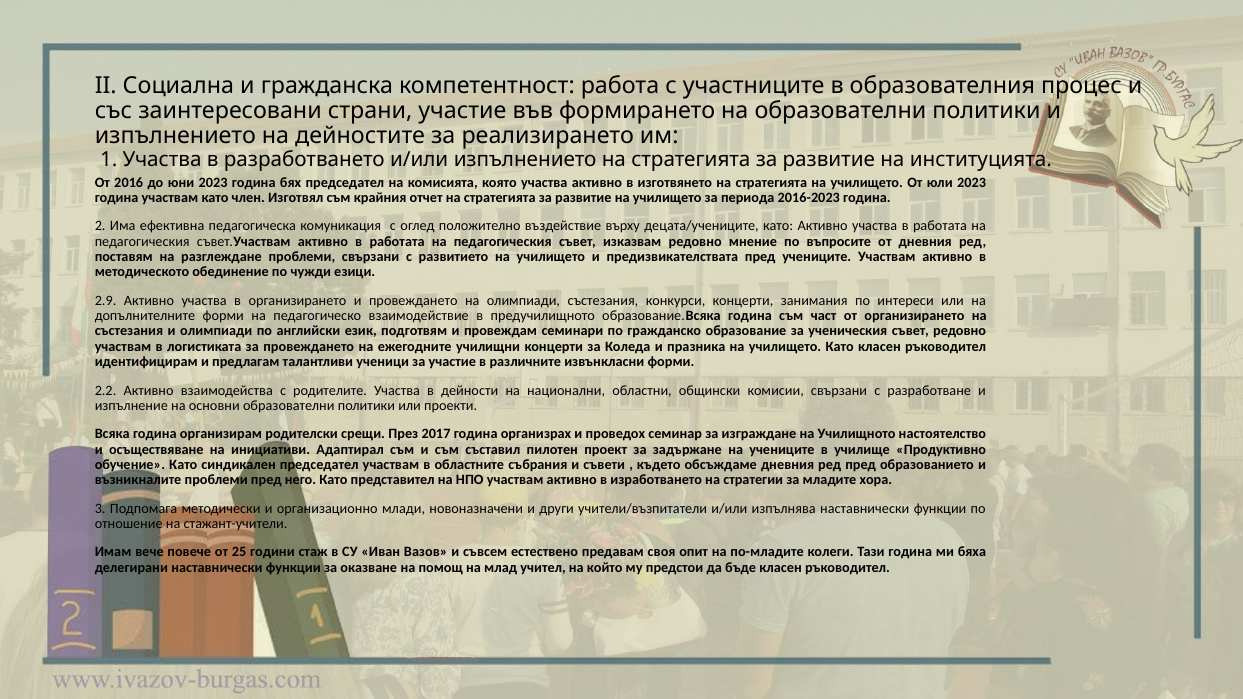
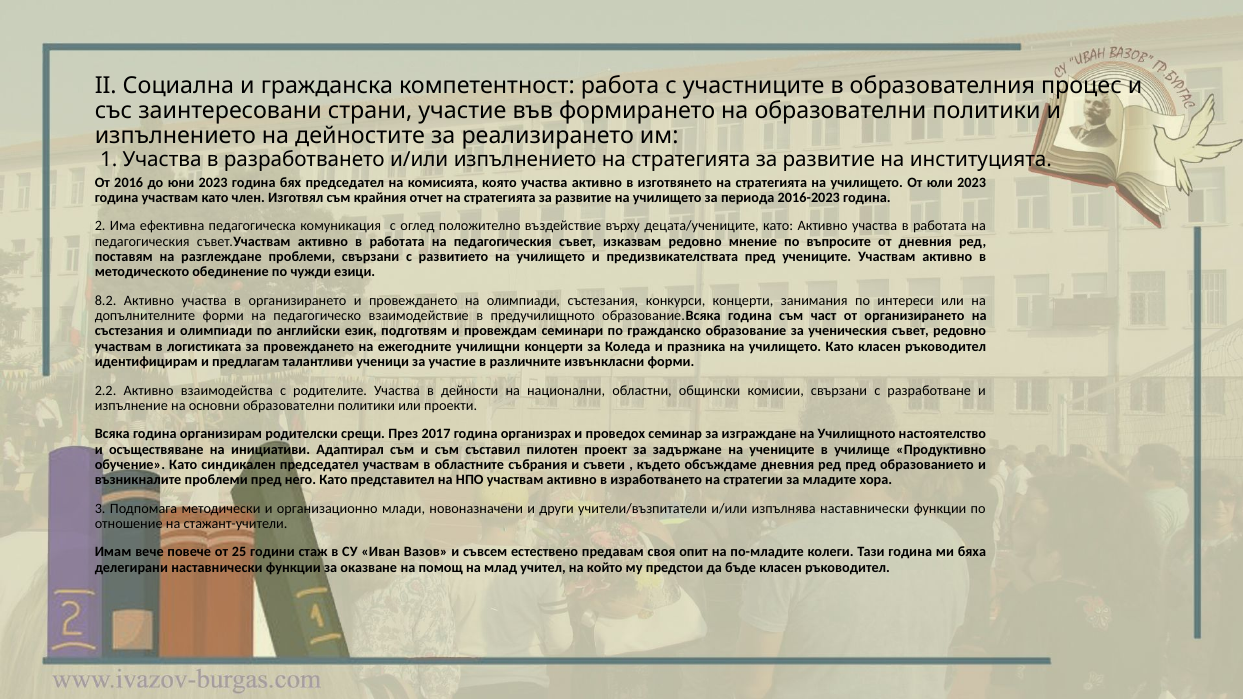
2.9: 2.9 -> 8.2 (106, 301)
